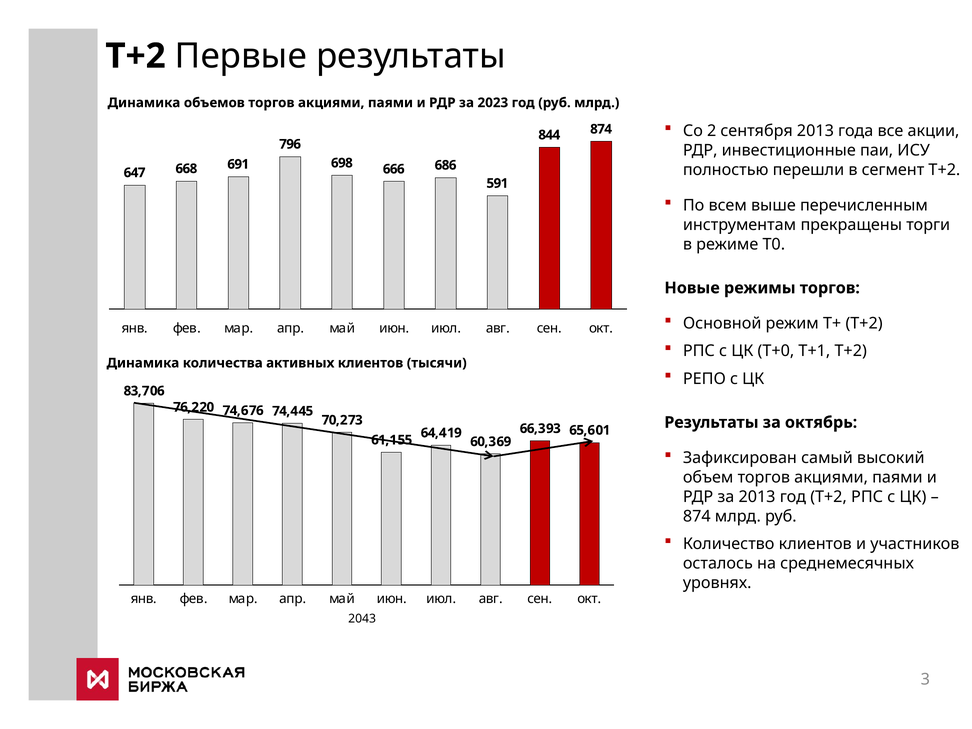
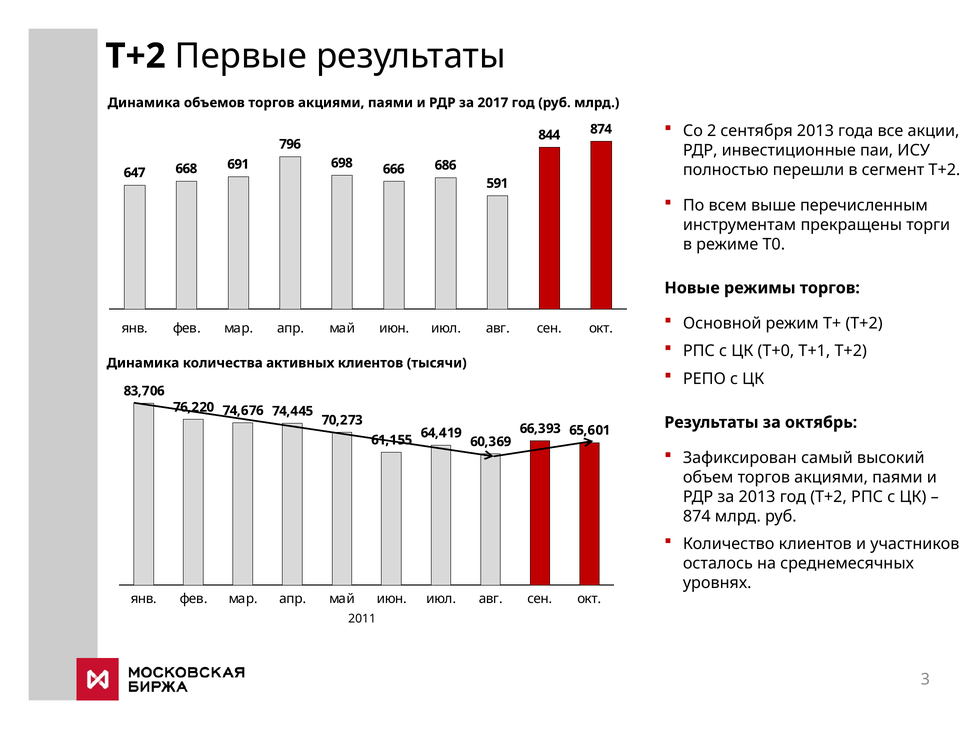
2023: 2023 -> 2017 (493, 103)
2043: 2043 -> 2011 (362, 619)
